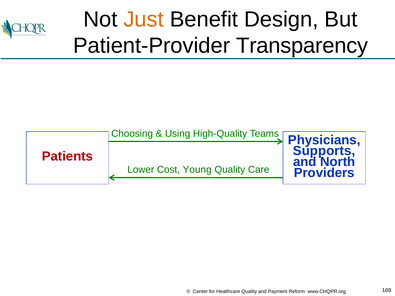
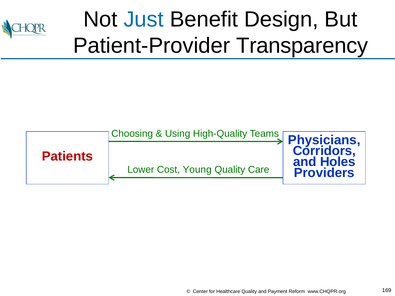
Just colour: orange -> blue (144, 19)
Supports: Supports -> Corridors (324, 151)
North: North -> Holes (338, 162)
